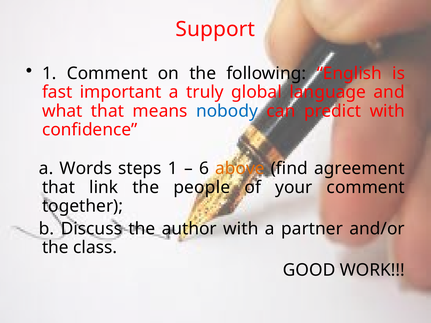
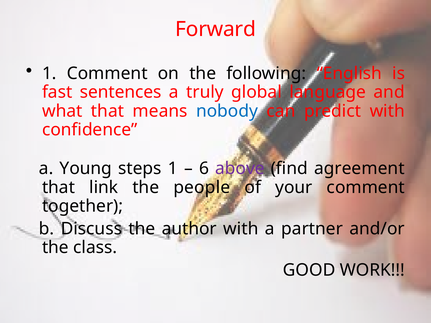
Support: Support -> Forward (216, 29)
important: important -> sentences (121, 92)
Words: Words -> Young (86, 169)
above colour: orange -> purple (240, 169)
